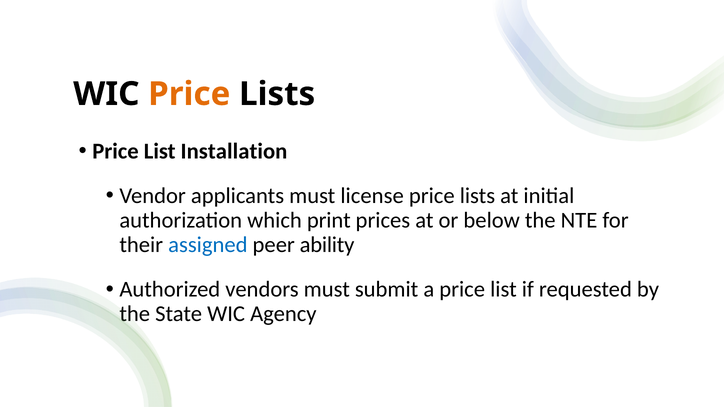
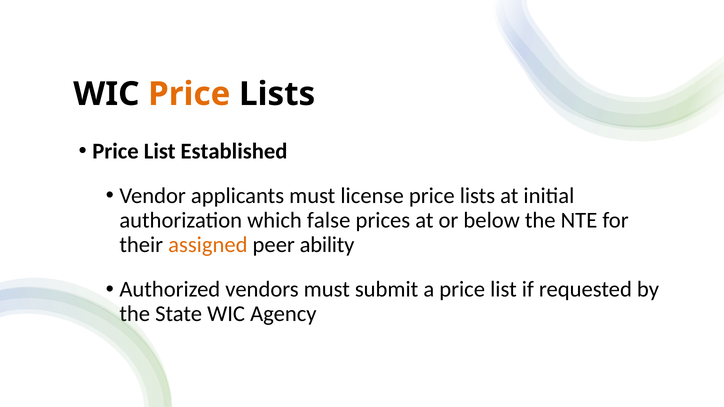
Installation: Installation -> Established (234, 151)
print: print -> false (329, 220)
assigned colour: blue -> orange (208, 245)
